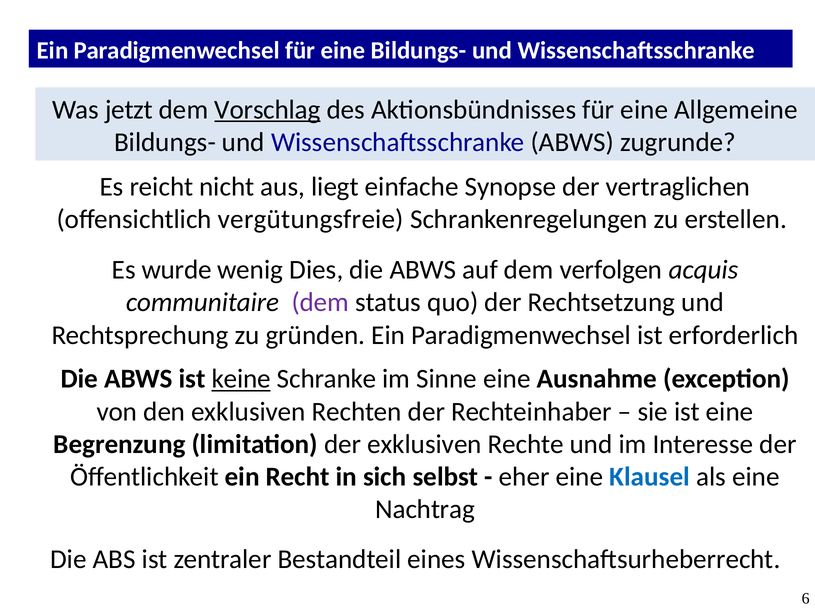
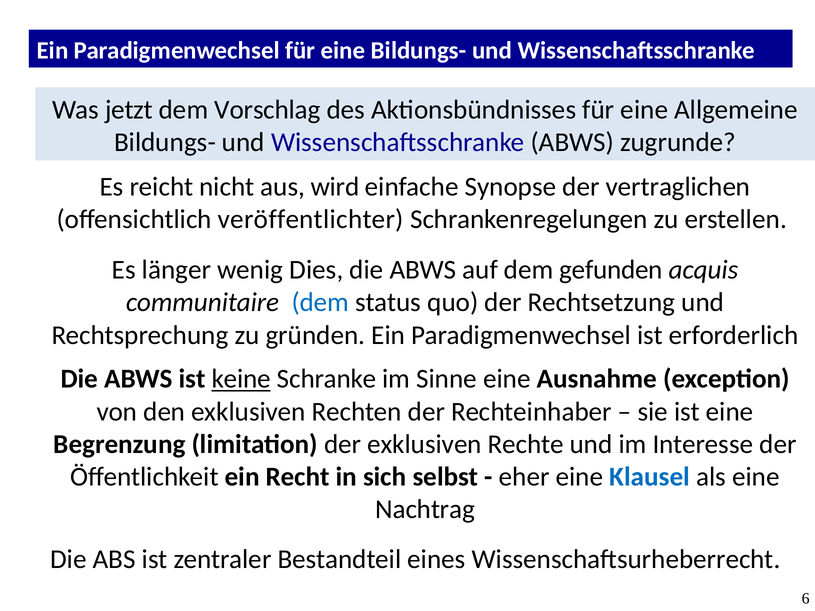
Vorschlag underline: present -> none (267, 110)
liegt: liegt -> wird (335, 187)
vergütungsfreie: vergütungsfreie -> veröffentlichter (311, 219)
wurde: wurde -> länger (177, 270)
verfolgen: verfolgen -> gefunden (611, 270)
dem colour: purple -> blue (320, 303)
